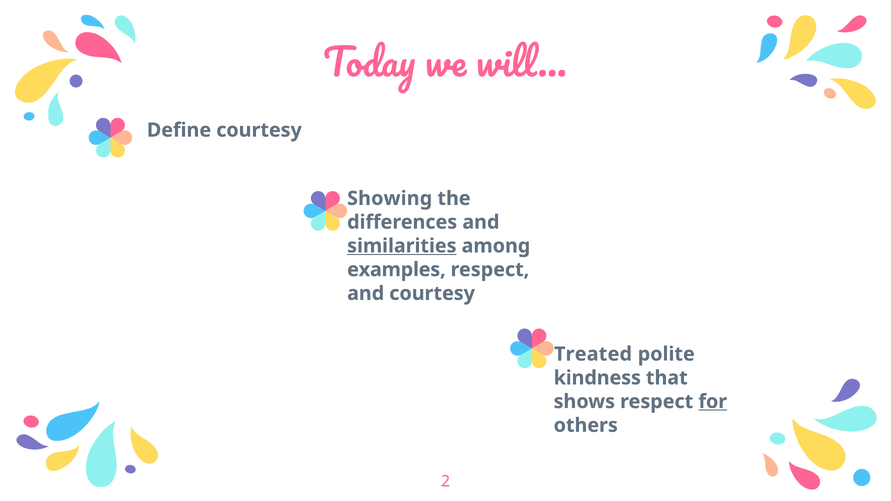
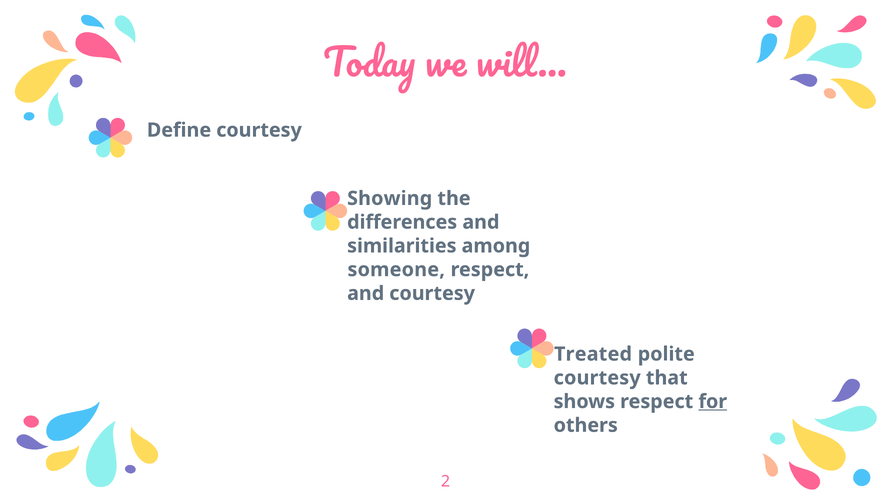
similarities underline: present -> none (402, 246)
examples: examples -> someone (396, 270)
kindness: kindness -> courtesy (597, 378)
